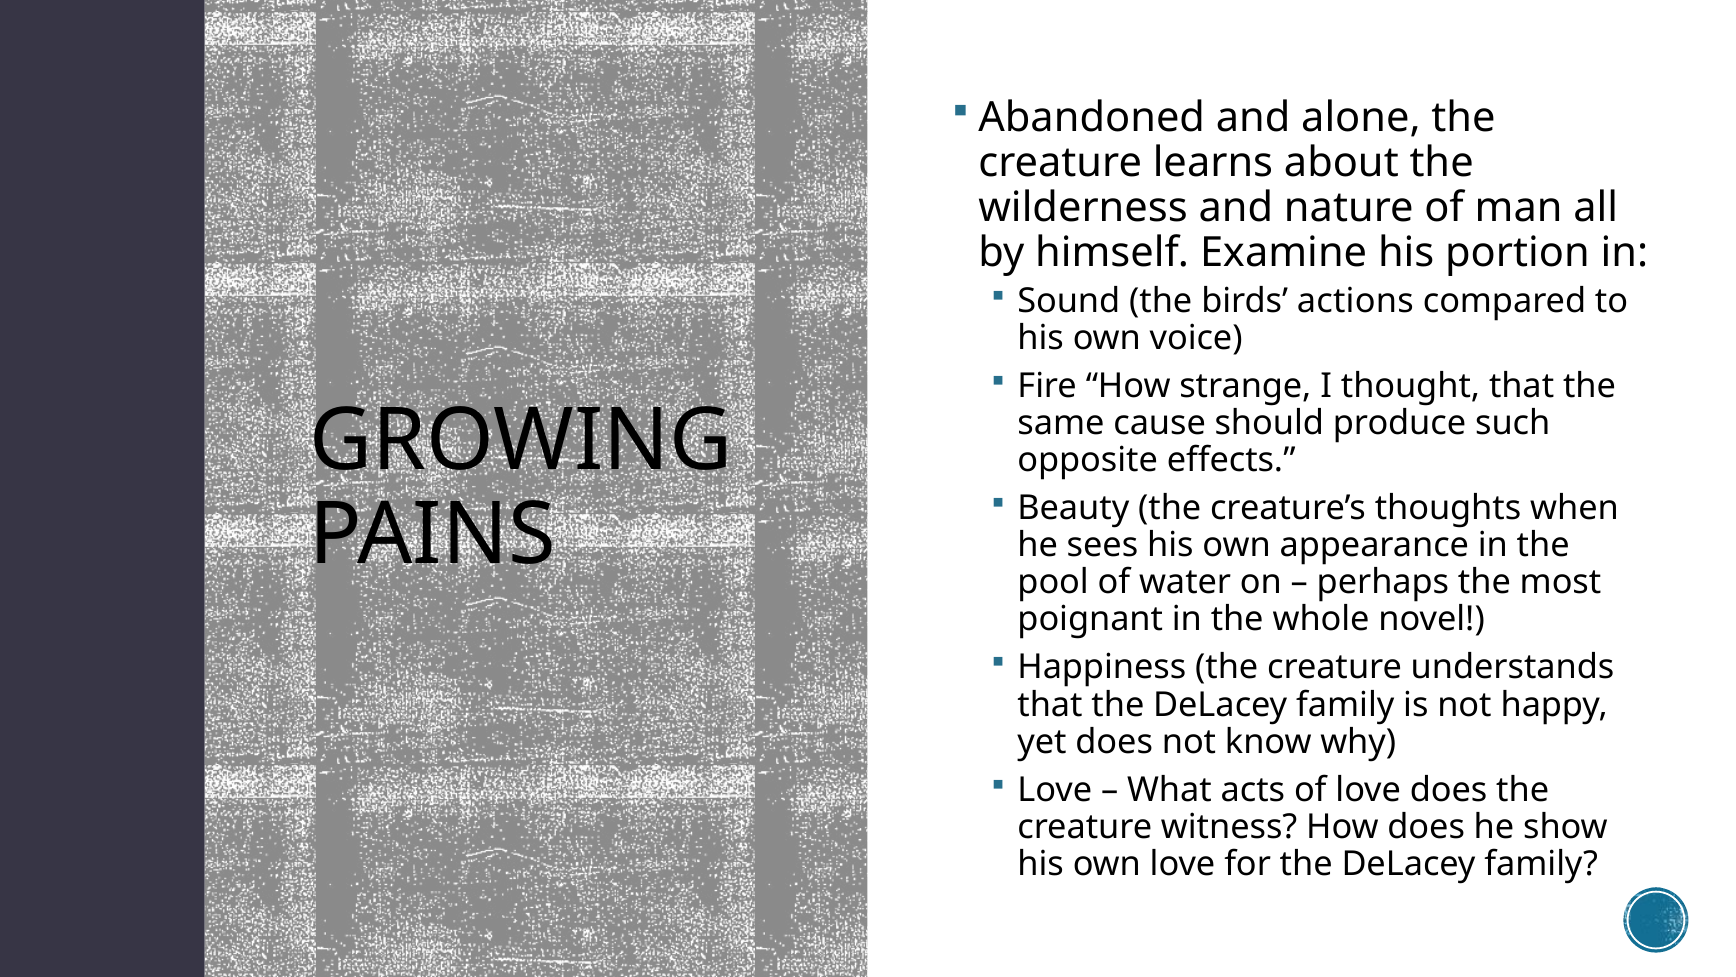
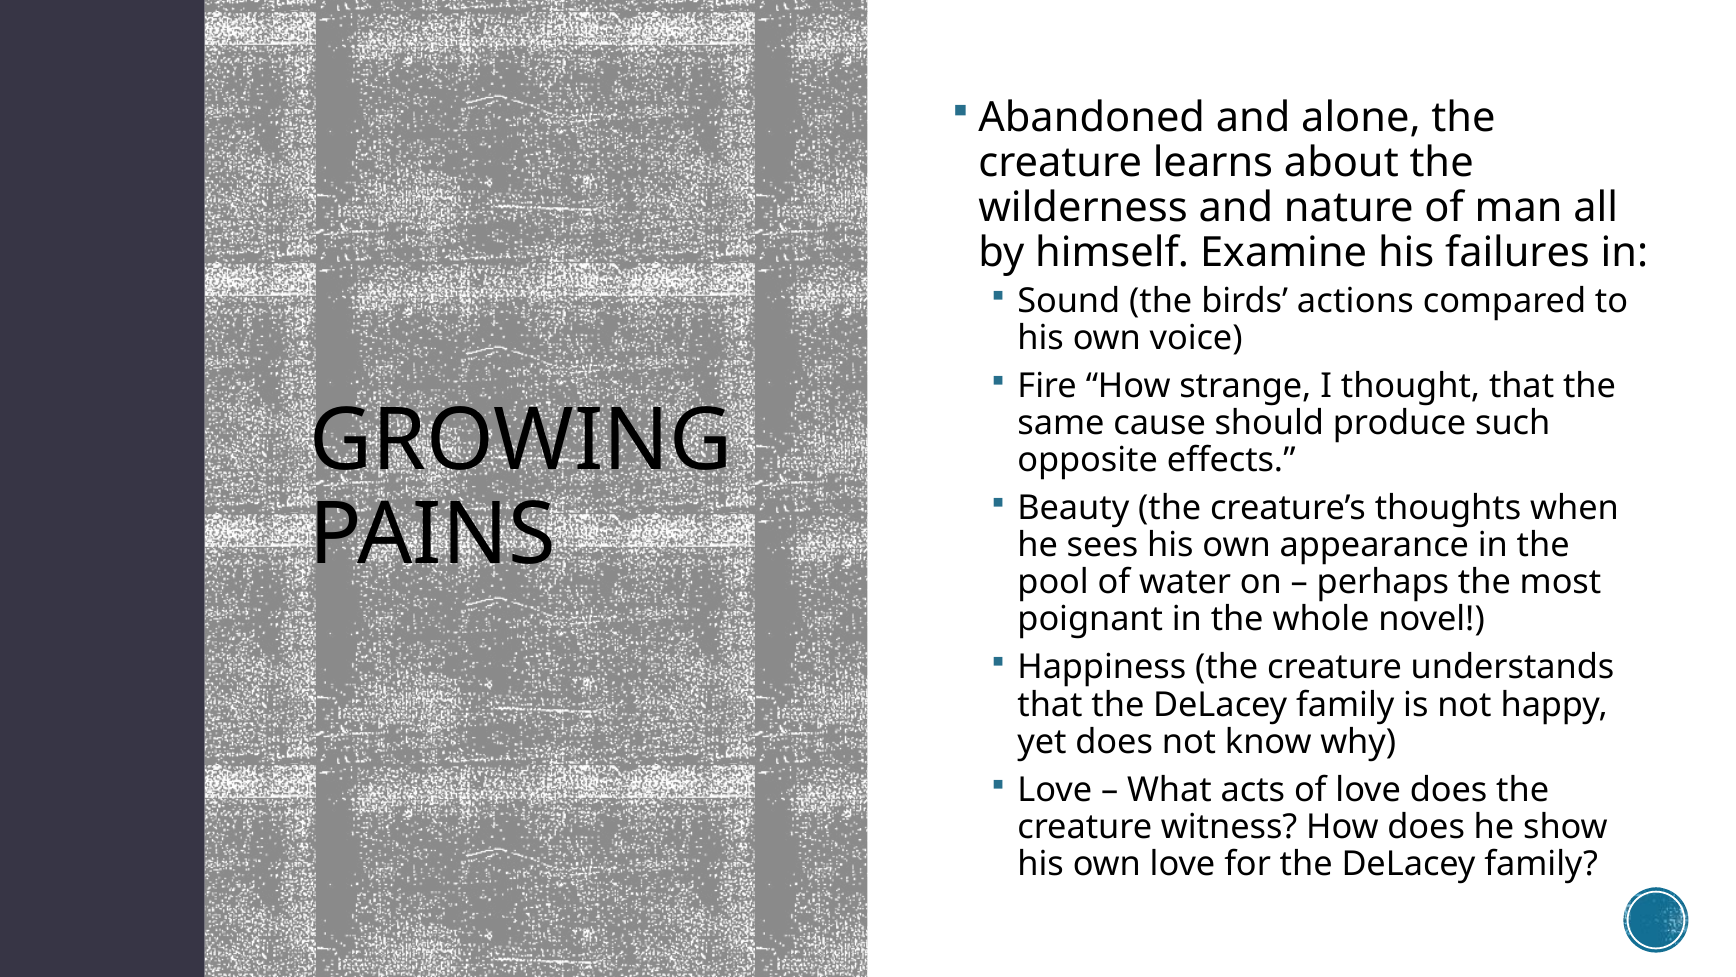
portion: portion -> failures (1517, 252)
